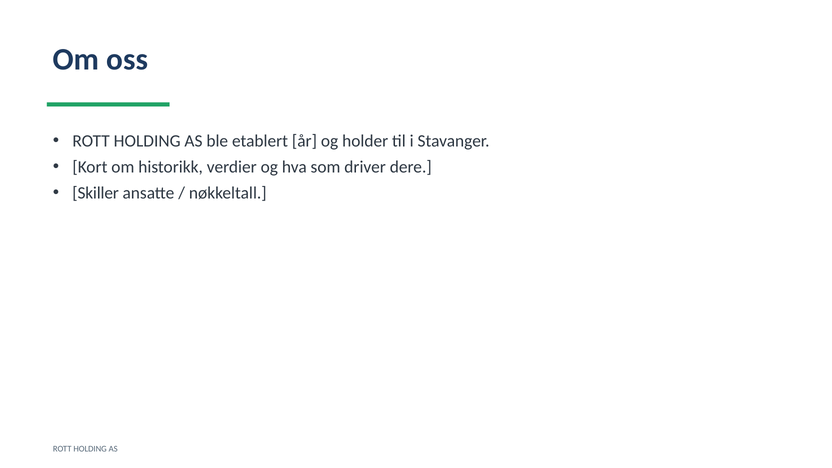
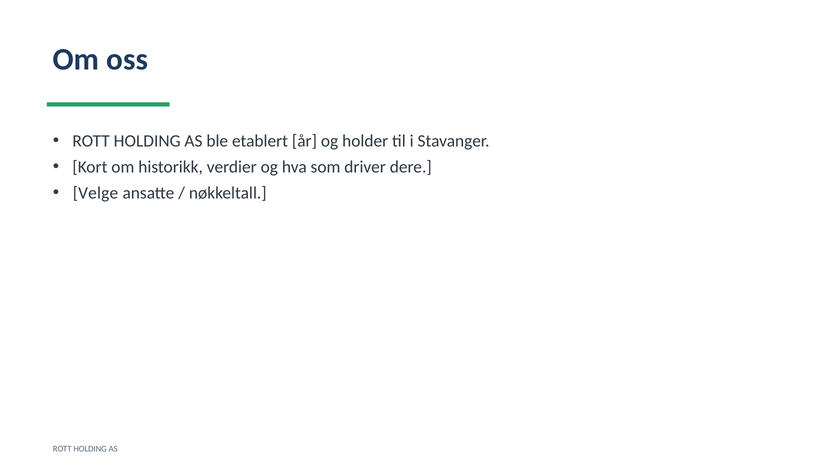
Skiller: Skiller -> Velge (95, 193)
